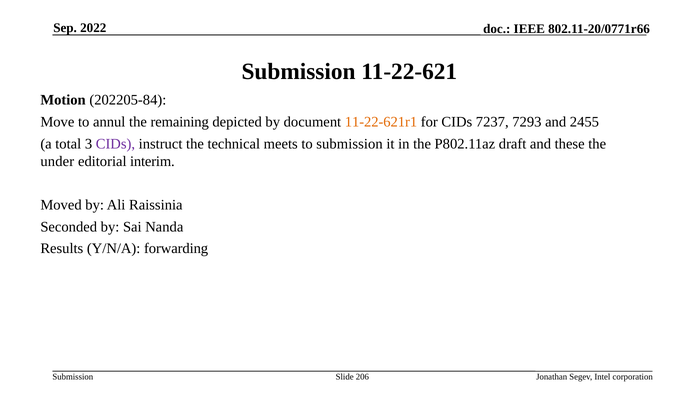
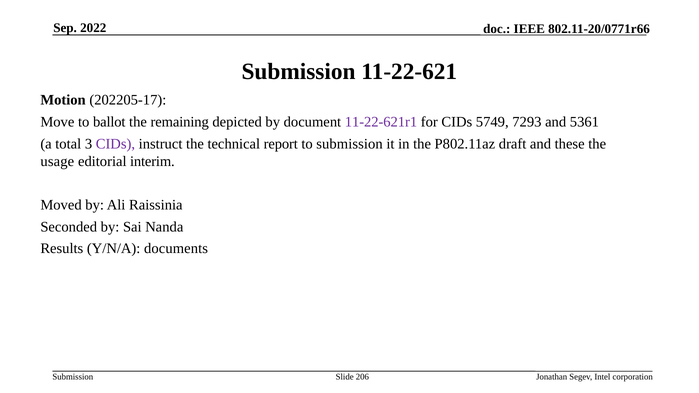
202205-84: 202205-84 -> 202205-17 (128, 100)
annul: annul -> ballot (109, 122)
11-22-621r1 colour: orange -> purple (381, 122)
7237: 7237 -> 5749 (492, 122)
2455: 2455 -> 5361 (584, 122)
meets: meets -> report (281, 144)
under: under -> usage (57, 161)
forwarding: forwarding -> documents (176, 249)
